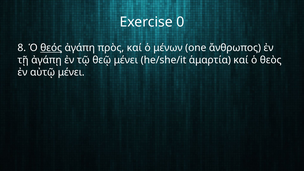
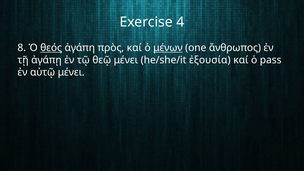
0: 0 -> 4 (180, 22)
μένων underline: none -> present (168, 48)
ἁμαρτία: ἁμαρτία -> ἐξουσία (210, 60)
θεὸς: θεὸς -> pass (271, 60)
